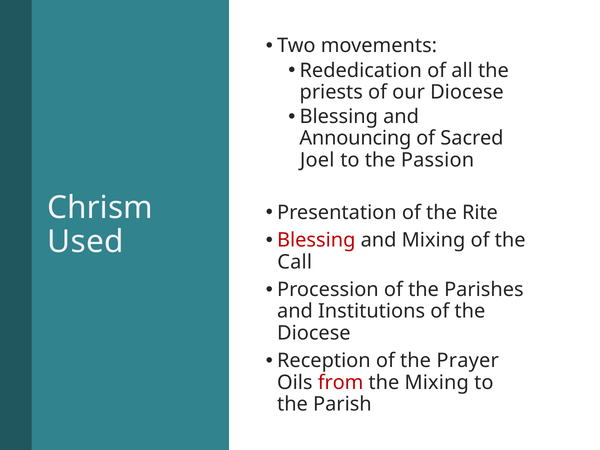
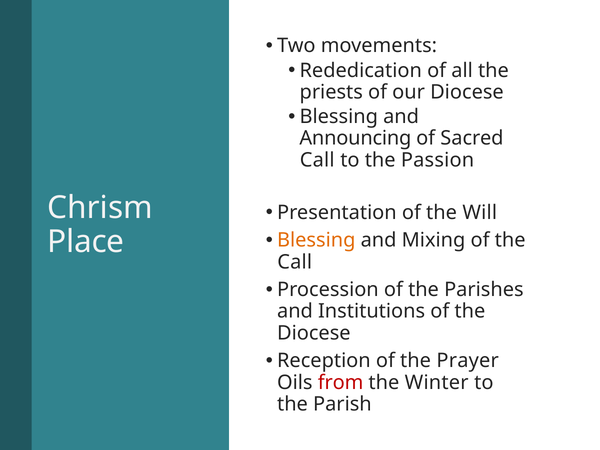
Joel: Joel -> Call (317, 160)
Rite: Rite -> Will (480, 212)
Blessing colour: red -> orange (316, 240)
Used: Used -> Place (86, 242)
the Mixing: Mixing -> Winter (437, 382)
